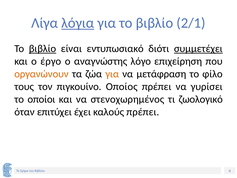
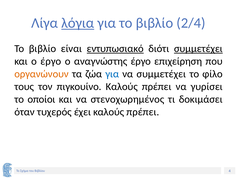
2/1: 2/1 -> 2/4 (191, 23)
βιβλίο underline: present -> none (43, 49)
εντυπωσιακό underline: none -> present (115, 49)
αναγνώστης λόγο: λόγο -> έργο (141, 61)
για colour: orange -> blue (112, 74)
να μετάφραση: μετάφραση -> συμμετέχει (161, 74)
πιγκουίνο Οποίος: Οποίος -> Καλούς (122, 87)
ζωολογικό: ζωολογικό -> δοκιμάσει (201, 99)
επιτύχει: επιτύχει -> τυχερός (54, 112)
